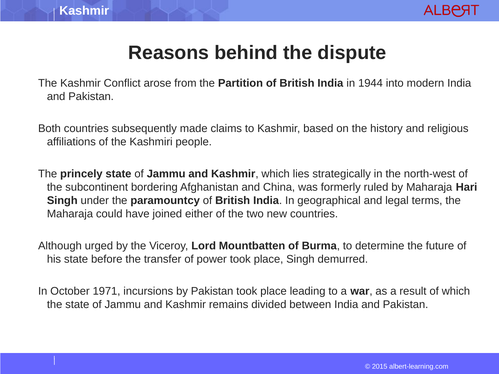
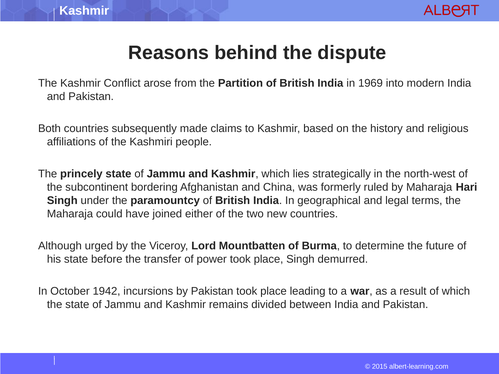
1944: 1944 -> 1969 (370, 83)
1971: 1971 -> 1942 (107, 292)
